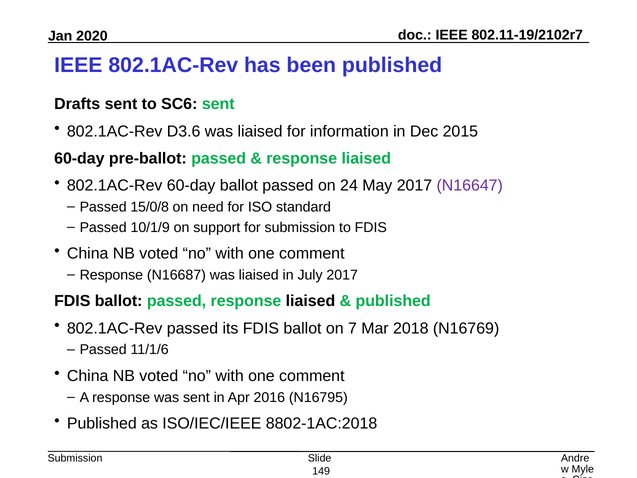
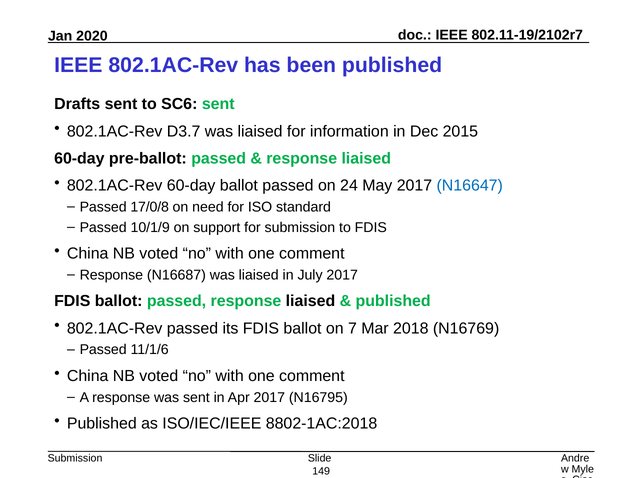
D3.6: D3.6 -> D3.7 (184, 131)
N16647 colour: purple -> blue (470, 185)
15/0/8: 15/0/8 -> 17/0/8 (150, 207)
Apr 2016: 2016 -> 2017 (269, 397)
